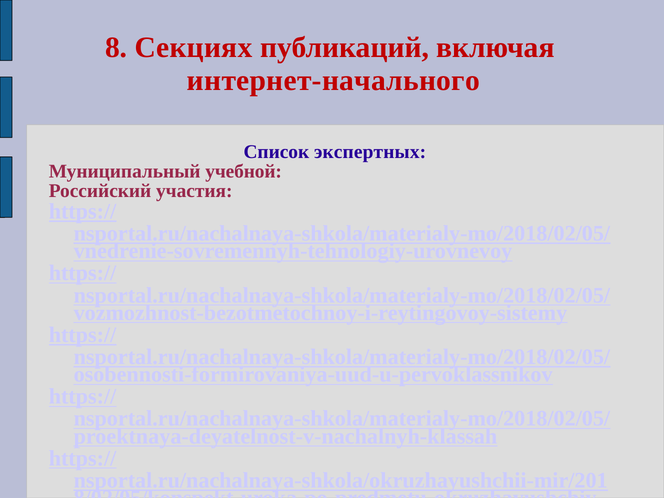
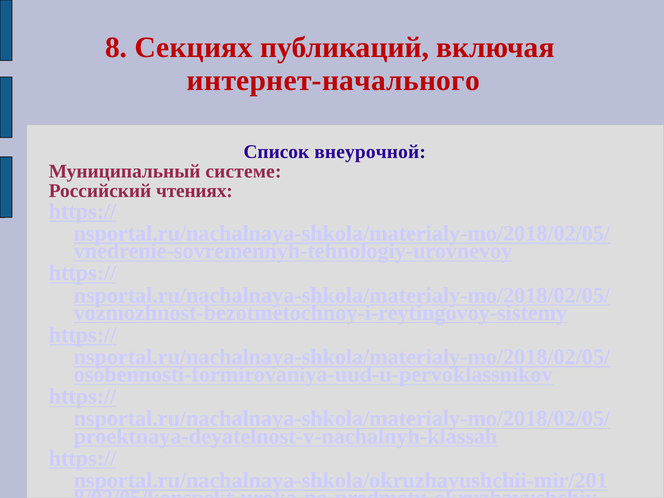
экспертных: экспертных -> внеурочной (370, 152)
учебной: учебной -> системе (243, 172)
участия: участия -> чтениях (194, 191)
